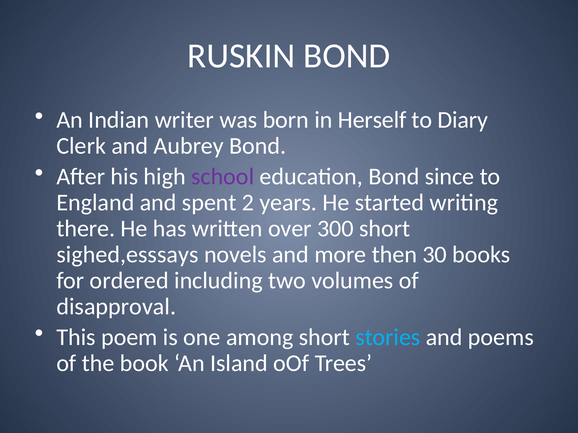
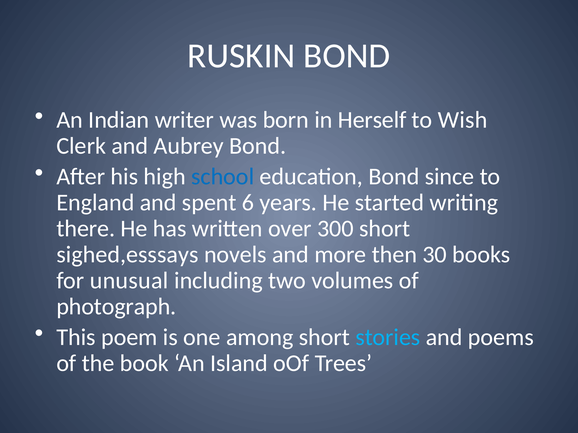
Diary: Diary -> Wish (463, 120)
school colour: purple -> blue (223, 177)
2: 2 -> 6 (248, 203)
ordered: ordered -> unusual (129, 281)
disapproval: disapproval -> photograph (116, 307)
